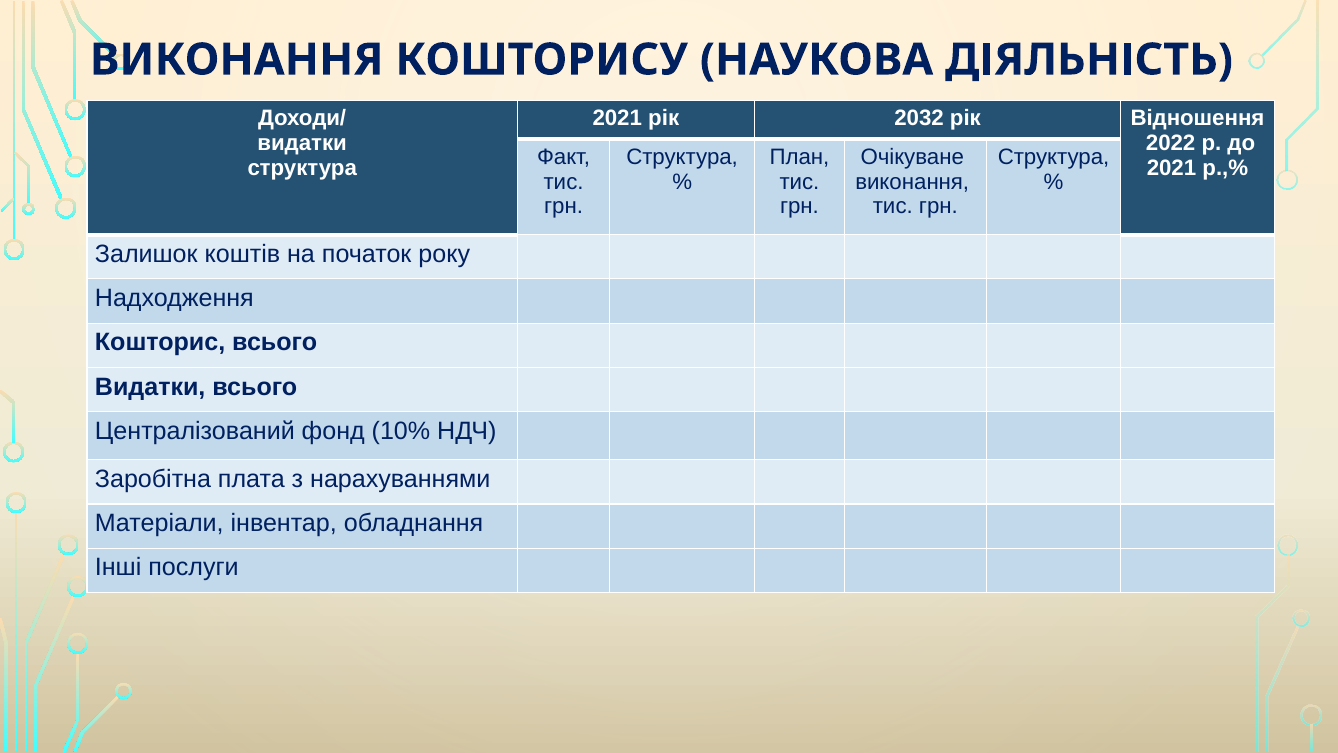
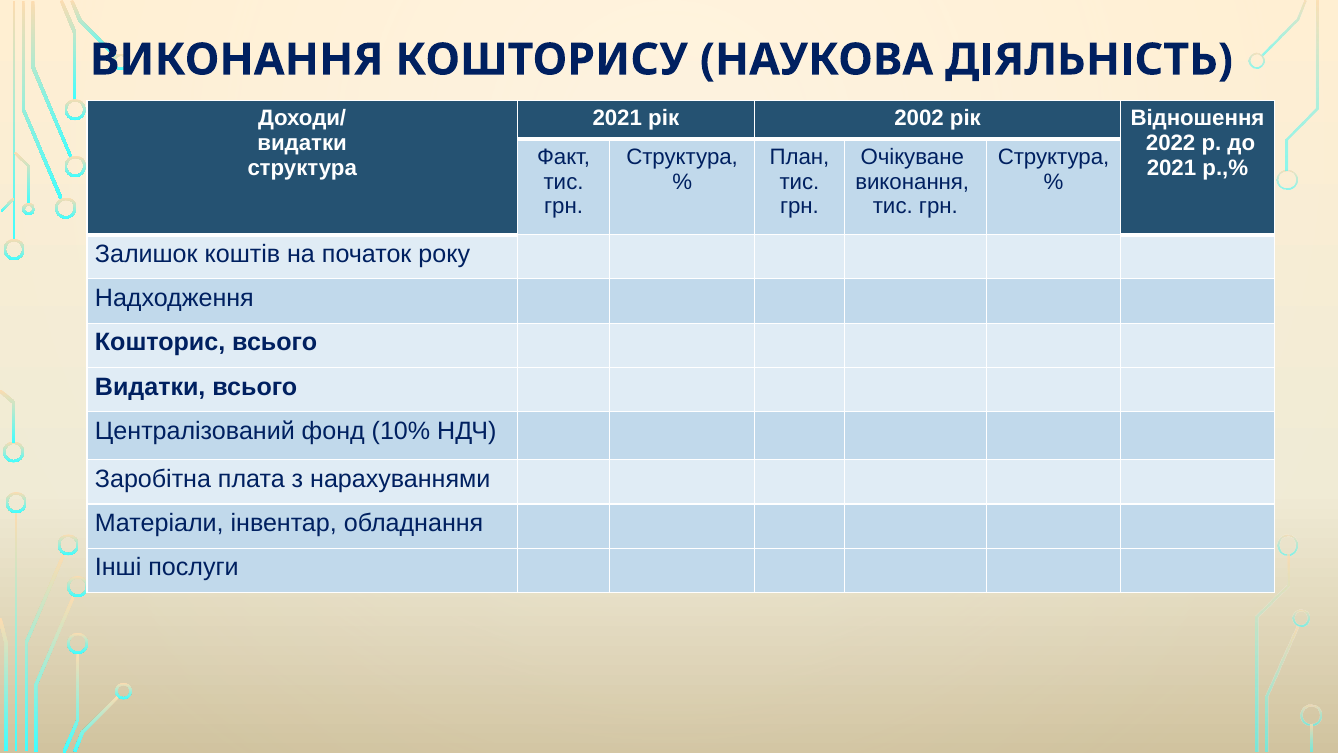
2032: 2032 -> 2002 (919, 118)
